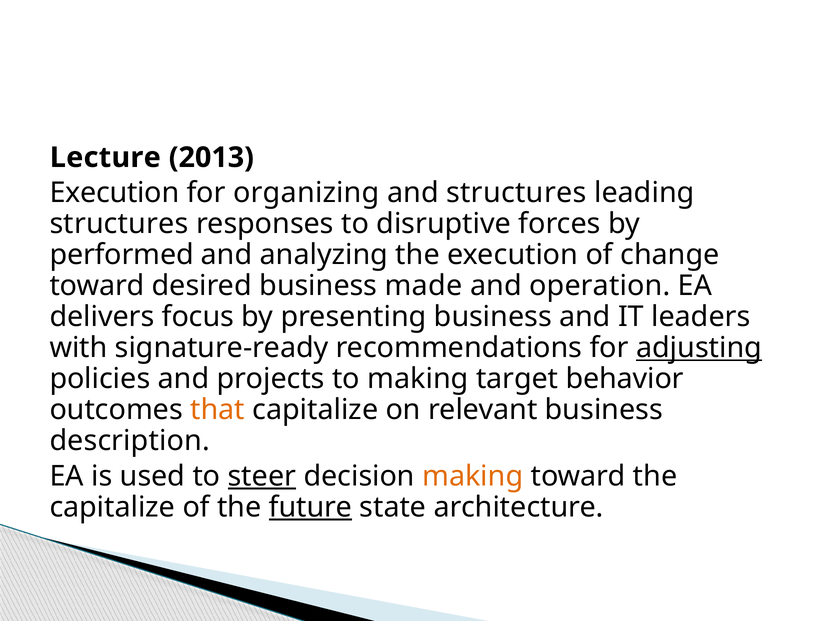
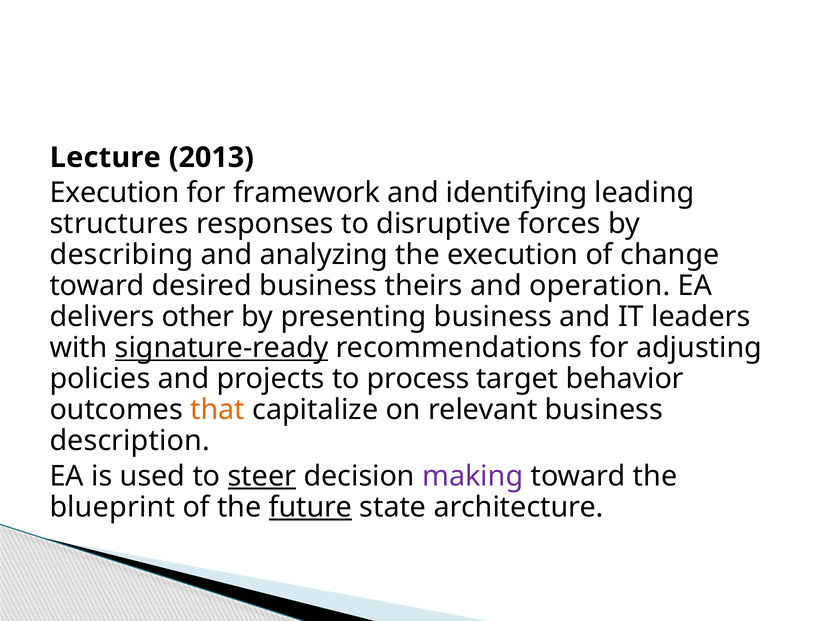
organizing: organizing -> framework (307, 193)
and structures: structures -> identifying (517, 193)
performed: performed -> describing (121, 255)
made: made -> theirs (424, 286)
focus: focus -> other (198, 317)
signature-ready underline: none -> present (222, 348)
adjusting underline: present -> none (699, 348)
to making: making -> process (418, 379)
making colour: orange -> purple (473, 476)
capitalize: capitalize -> blueprint (112, 507)
